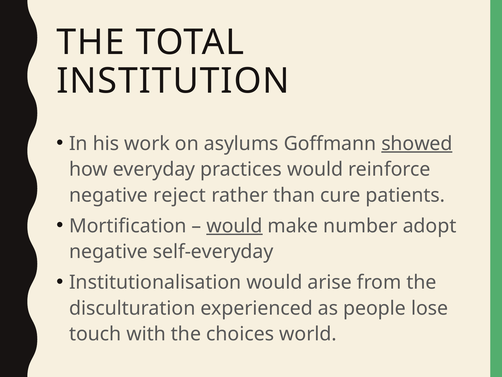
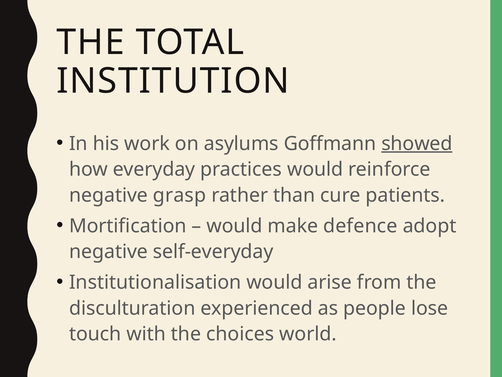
reject: reject -> grasp (180, 195)
would underline: present -> none (235, 226)
number: number -> defence (360, 226)
